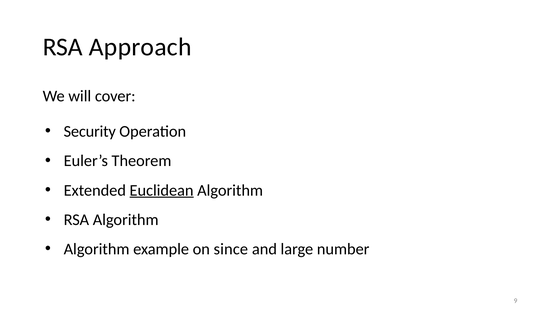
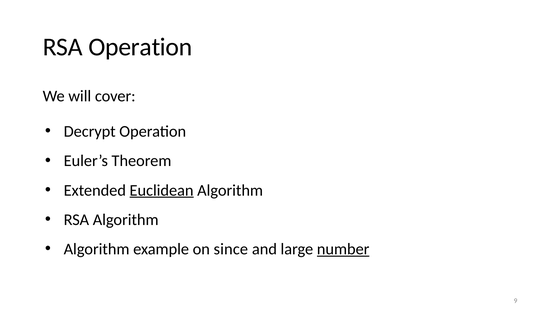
RSA Approach: Approach -> Operation (140, 47)
Security: Security -> Decrypt (90, 131)
number underline: none -> present (343, 249)
